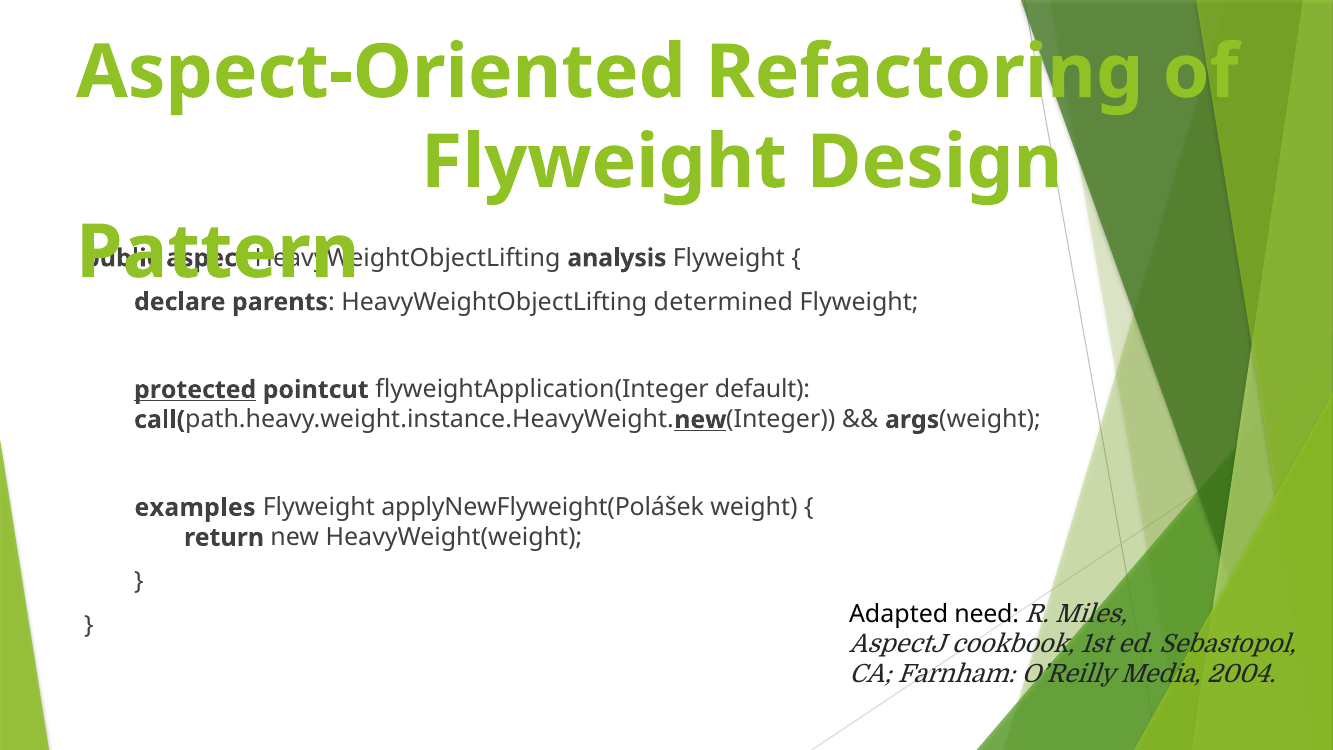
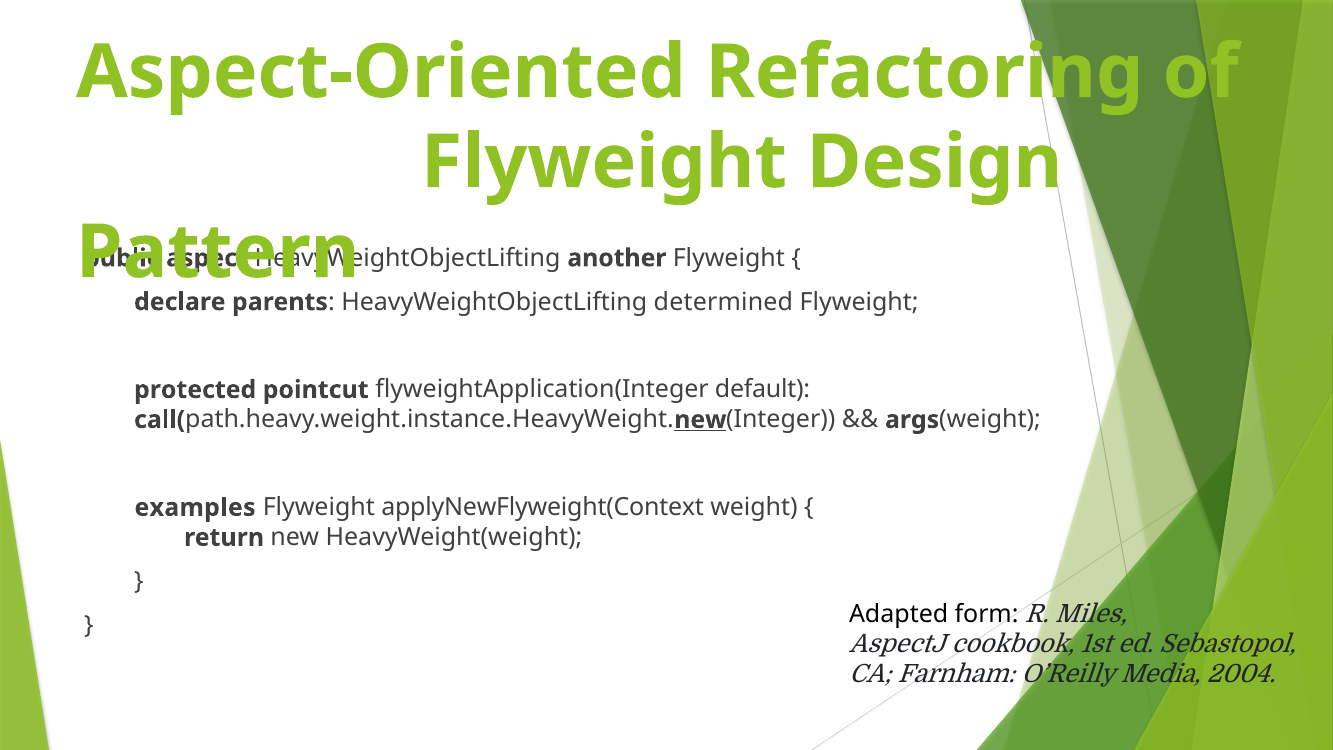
analysis: analysis -> another (617, 258)
protected underline: present -> none (195, 390)
applyNewFlyweight(Polášek: applyNewFlyweight(Polášek -> applyNewFlyweight(Context (543, 507)
need: need -> form (987, 614)
